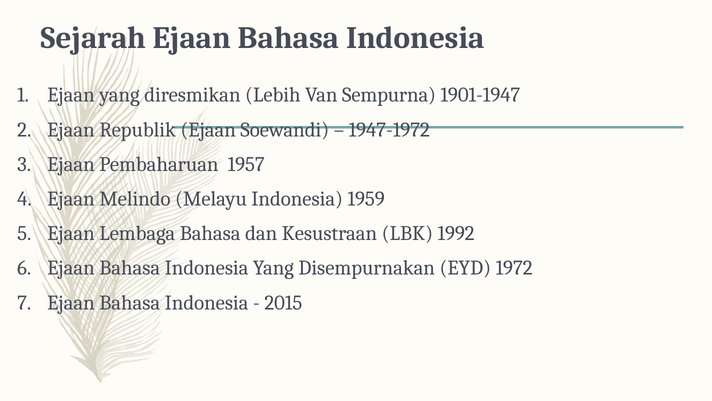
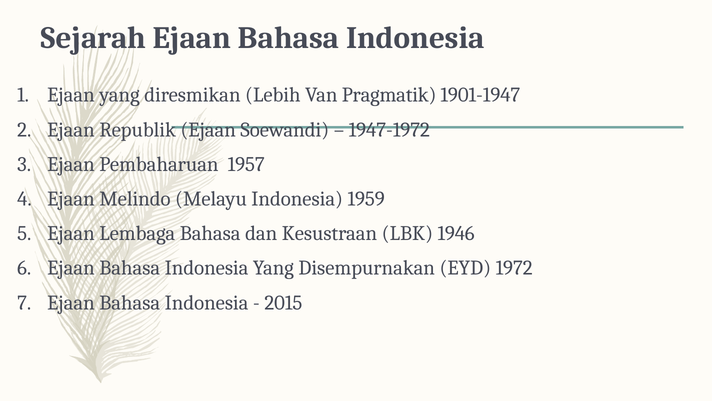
Sempurna: Sempurna -> Pragmatik (389, 95)
1992: 1992 -> 1946 (456, 233)
